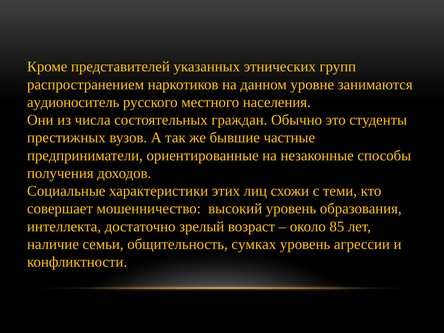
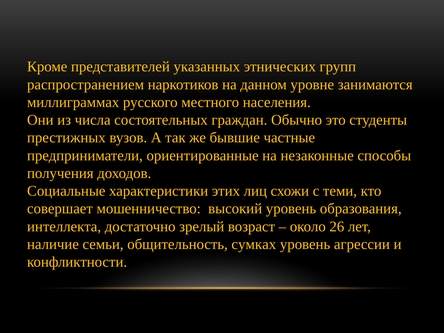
аудионоситель: аудионоситель -> миллиграммах (73, 102)
85: 85 -> 26 (337, 227)
